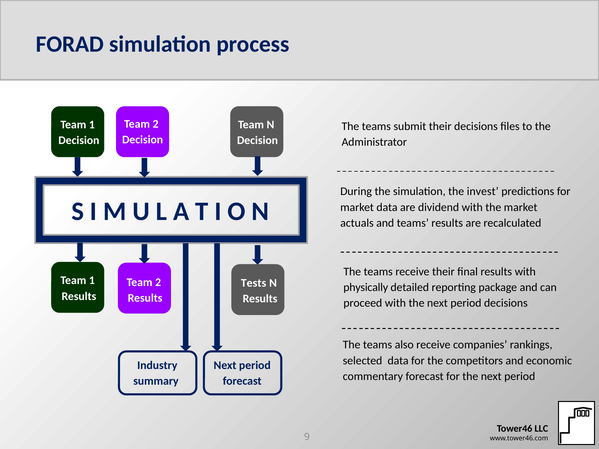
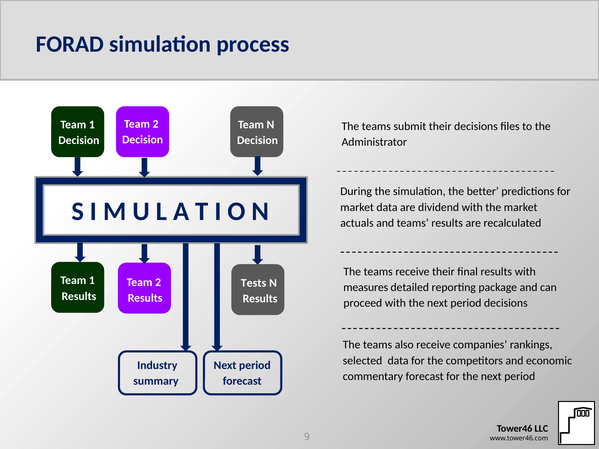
invest: invest -> better (483, 192)
physically: physically -> measures (366, 287)
